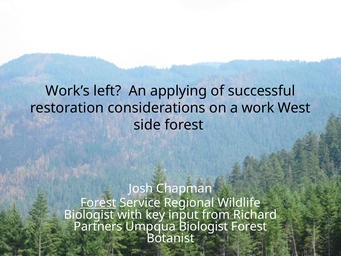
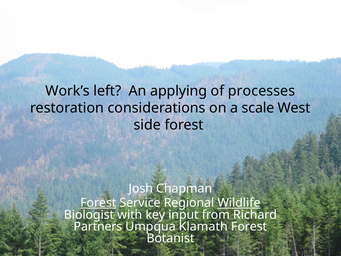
successful: successful -> processes (262, 91)
work: work -> scale (258, 108)
Wildlife underline: none -> present (239, 203)
Umpqua Biologist: Biologist -> Klamath (203, 226)
